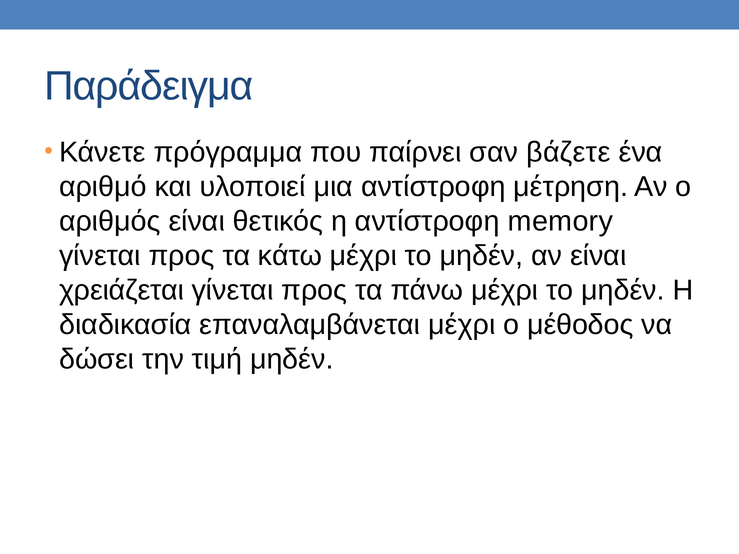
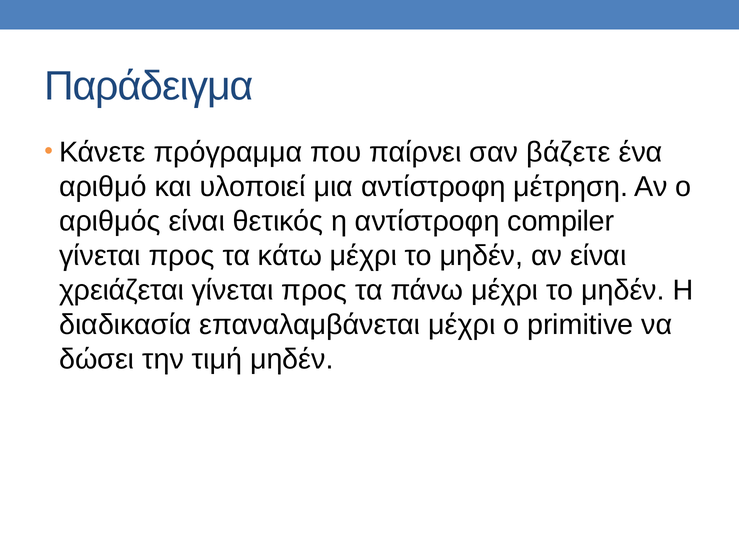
memory: memory -> compiler (561, 221)
μέθοδος: μέθοδος -> primitive (580, 325)
